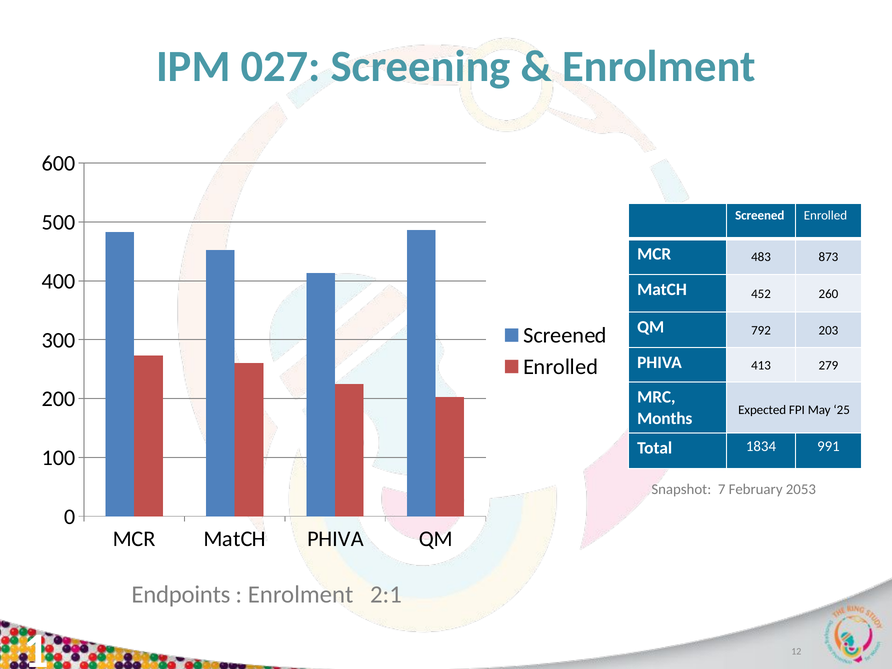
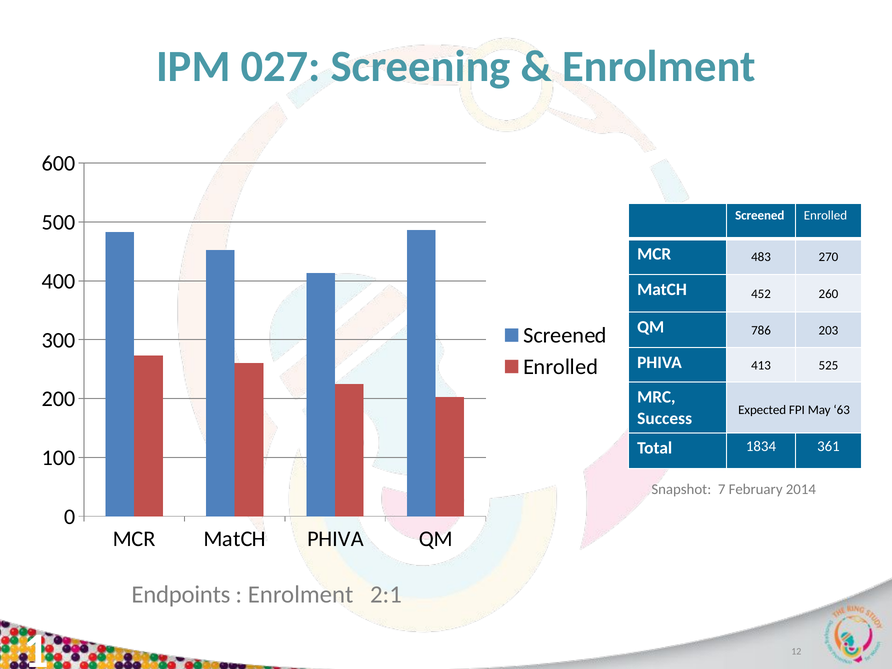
873: 873 -> 270 (828, 257)
792: 792 -> 786 (761, 330)
279: 279 -> 525 (828, 365)
Months: Months -> Success (665, 418)
25: 25 -> 63 (842, 410)
991: 991 -> 361 (828, 446)
2053: 2053 -> 2014 (801, 489)
